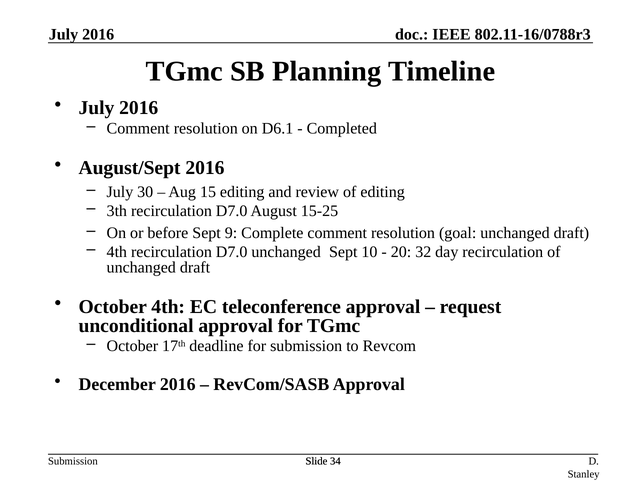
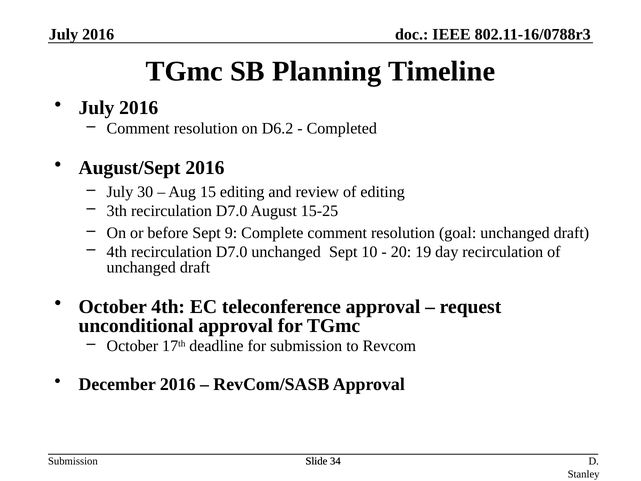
D6.1: D6.1 -> D6.2 (278, 128)
32: 32 -> 19 (423, 252)
